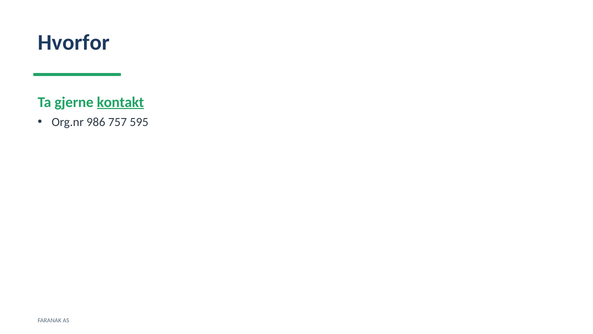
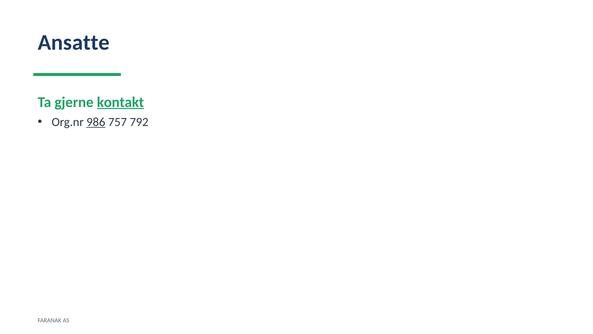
Hvorfor: Hvorfor -> Ansatte (74, 42)
986 underline: none -> present (96, 122)
595: 595 -> 792 (139, 122)
